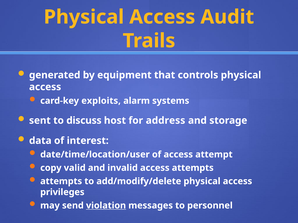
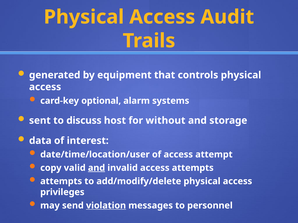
exploits: exploits -> optional (101, 101)
address: address -> without (165, 121)
and underline: none -> present (96, 168)
